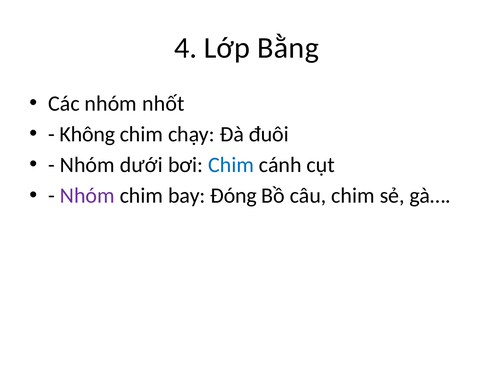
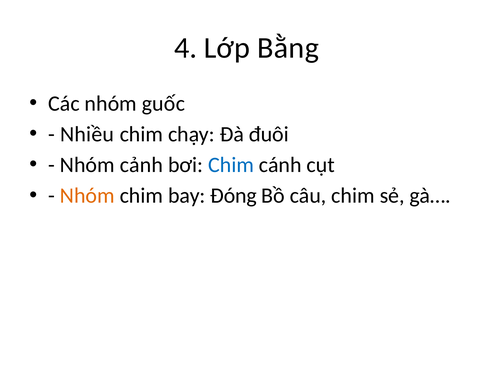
nhốt: nhốt -> guốc (163, 104)
Không: Không -> Nhiều (87, 134)
dưới: dưới -> cảnh (141, 165)
Nhóm colour: purple -> orange (87, 196)
